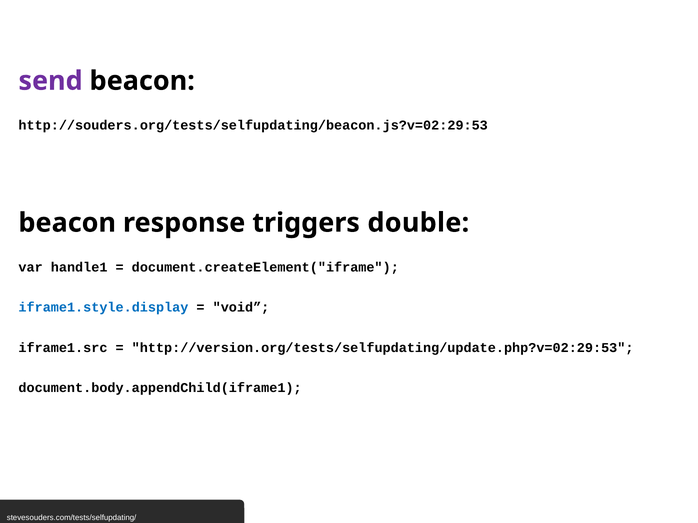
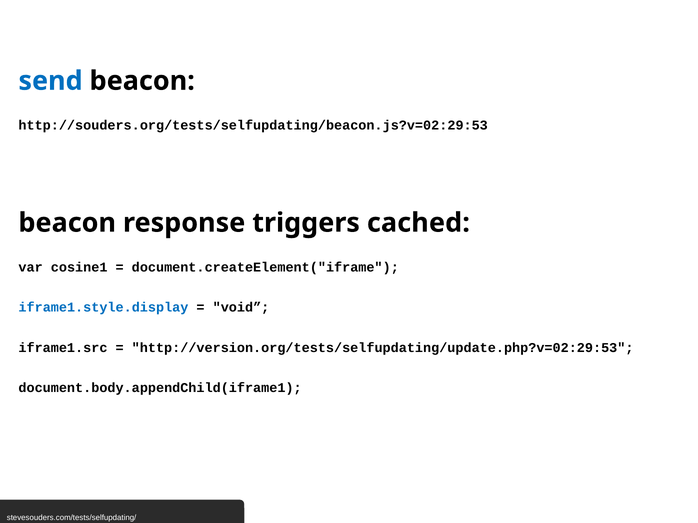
send colour: purple -> blue (51, 81)
double: double -> cached (418, 223)
handle1: handle1 -> cosine1 (79, 268)
